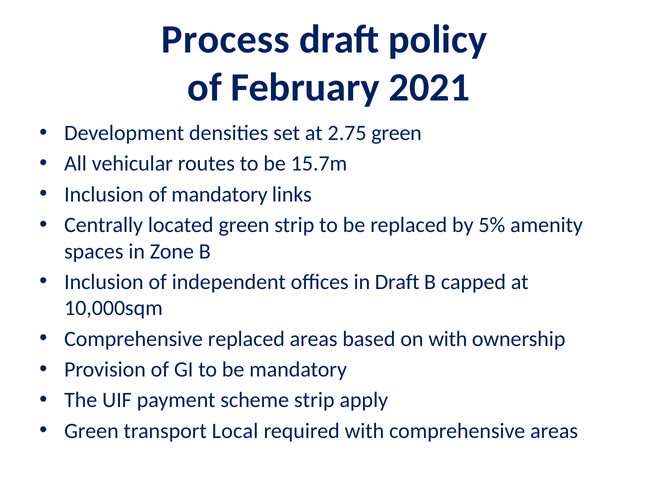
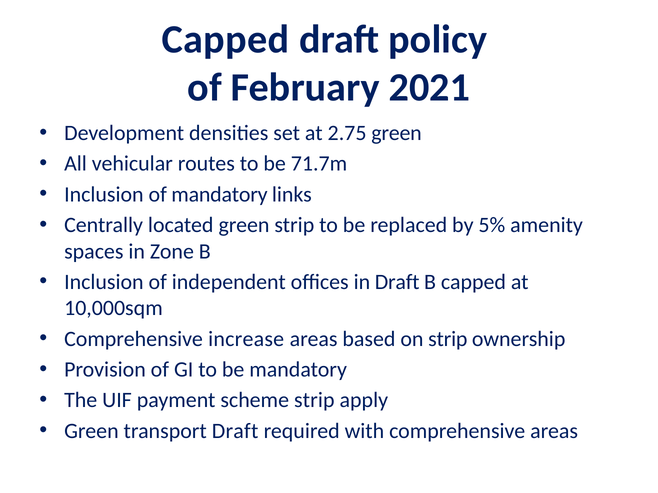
Process: Process -> Capped (226, 40)
15.7m: 15.7m -> 71.7m (319, 164)
Comprehensive replaced: replaced -> increase (246, 339)
on with: with -> strip (448, 339)
transport Local: Local -> Draft (235, 431)
